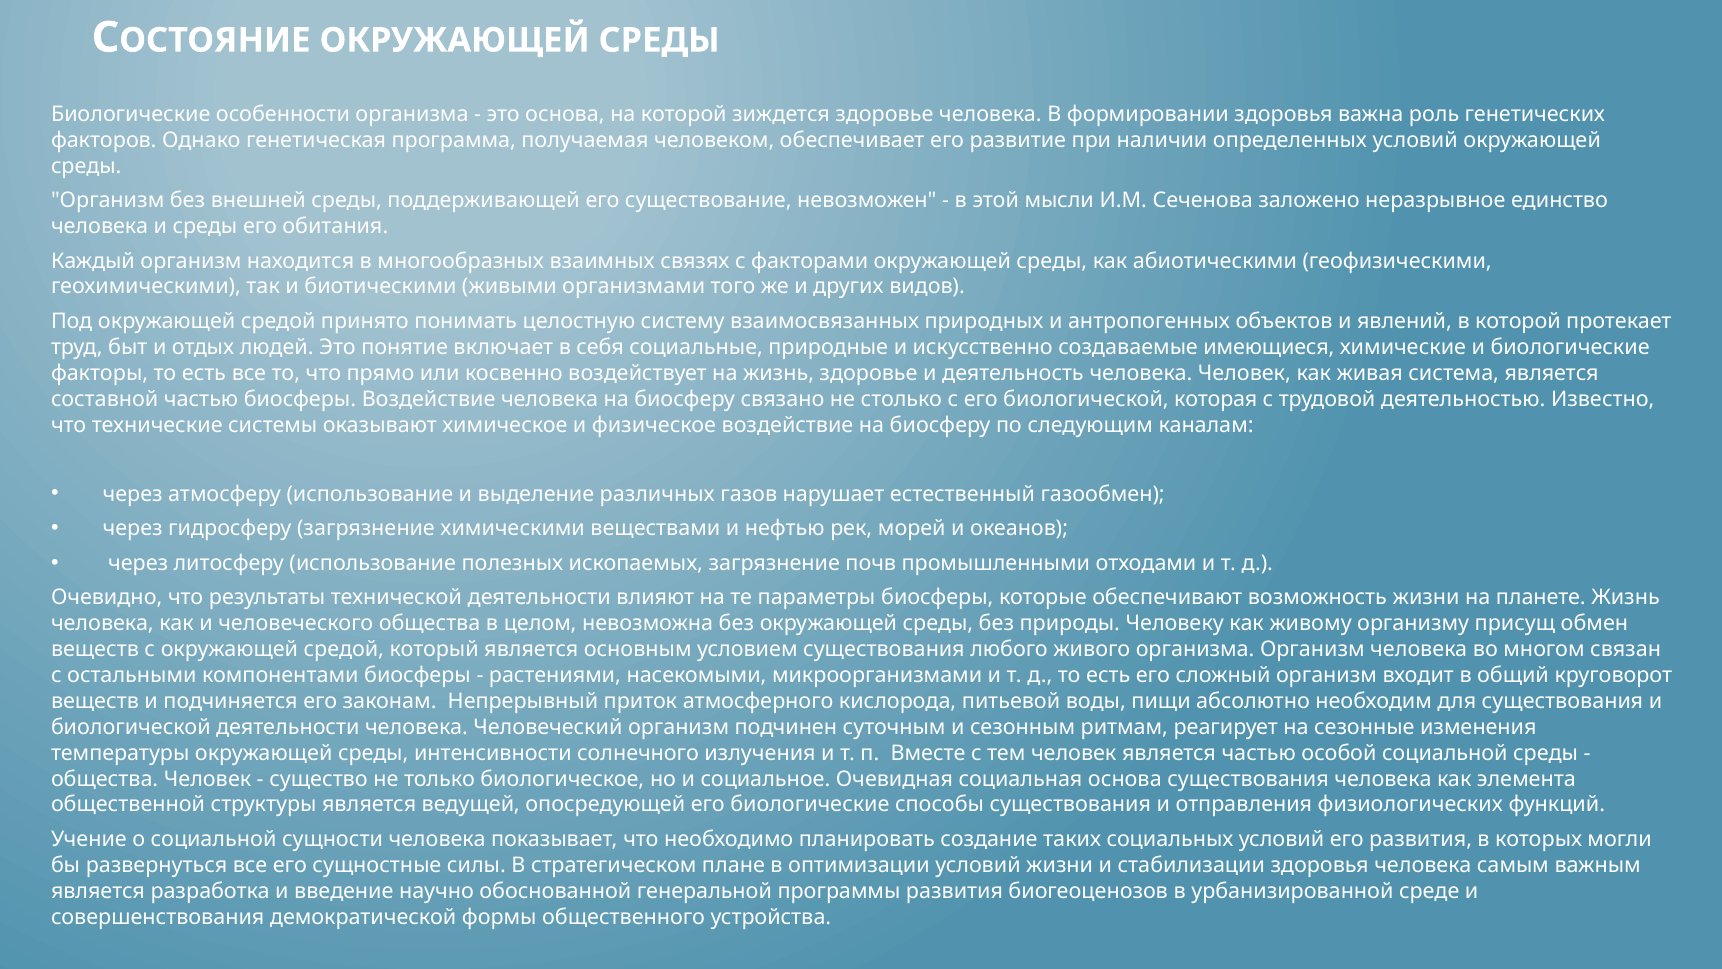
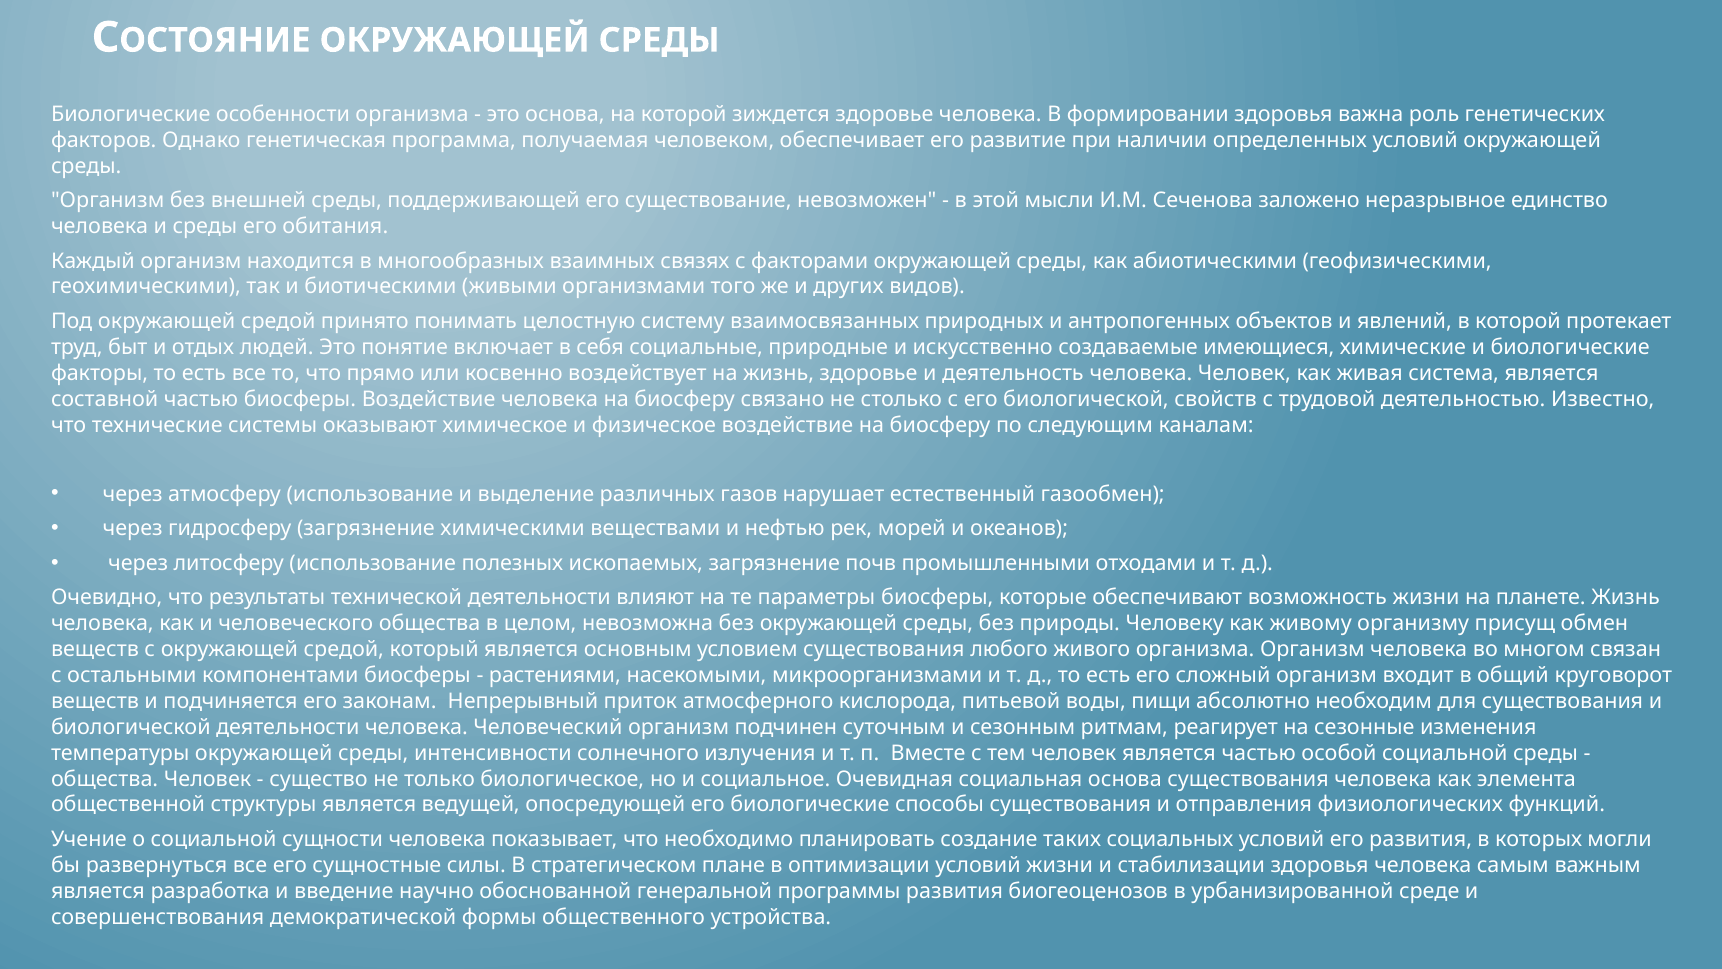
которая: которая -> свойств (1216, 399)
